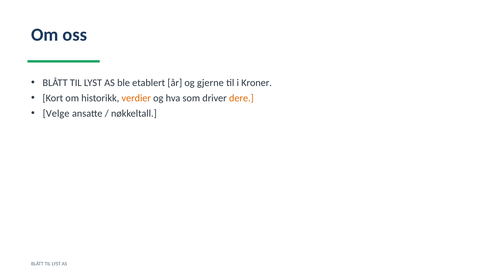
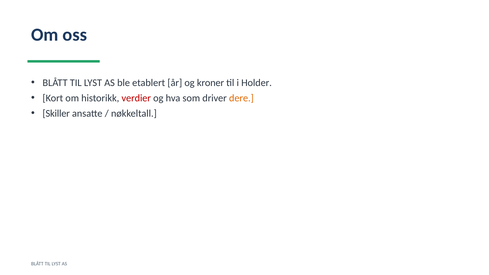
gjerne: gjerne -> kroner (211, 83)
Kroner: Kroner -> Holder (257, 83)
verdier colour: orange -> red (136, 98)
Velge: Velge -> Skiller (56, 113)
